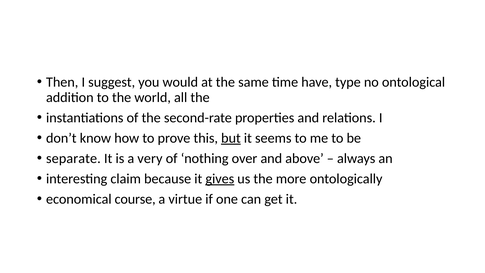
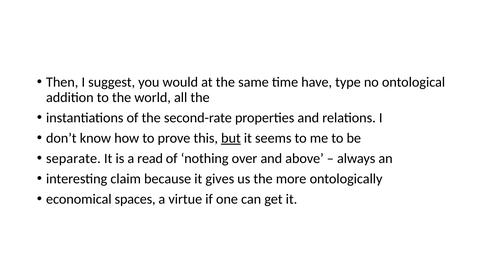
very: very -> read (150, 158)
gives underline: present -> none (220, 179)
course: course -> spaces (135, 199)
